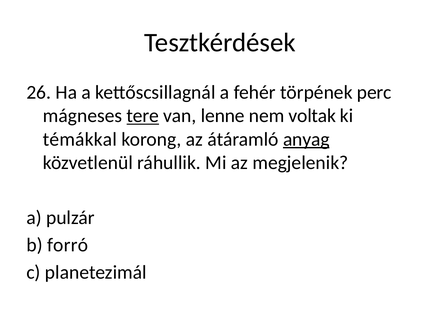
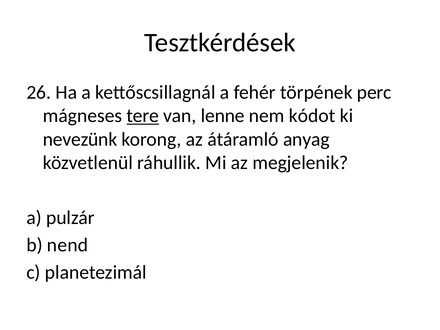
voltak: voltak -> kódot (312, 116)
témákkal: témákkal -> nevezünk (80, 139)
anyag underline: present -> none (306, 139)
forró: forró -> nend (68, 245)
